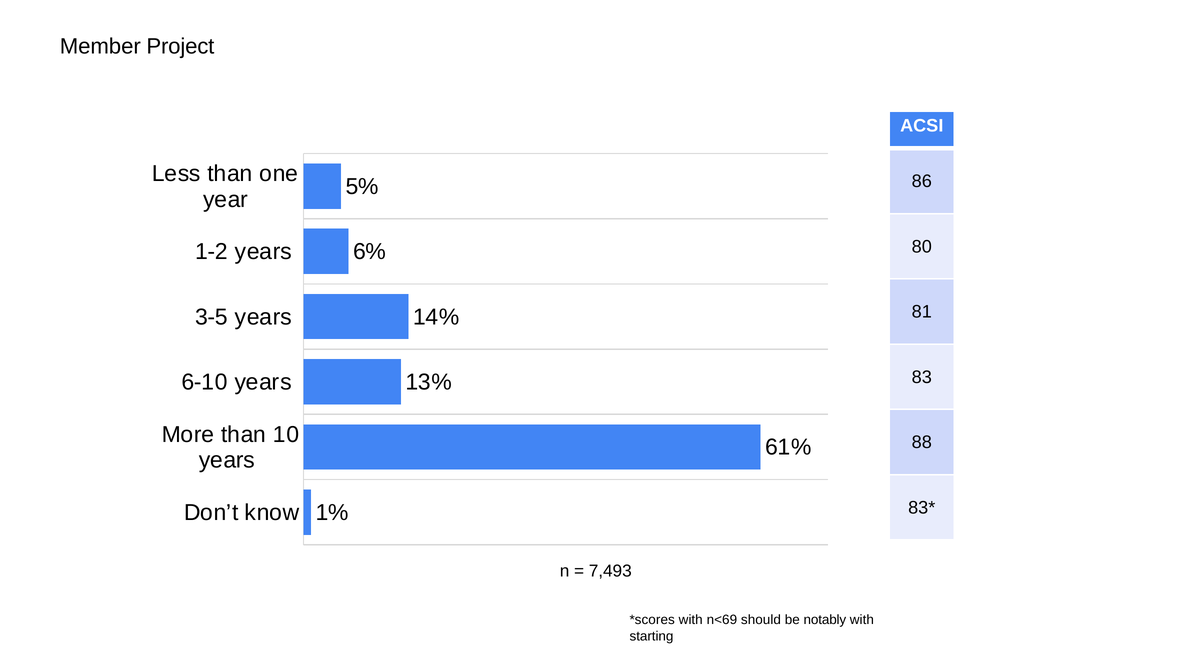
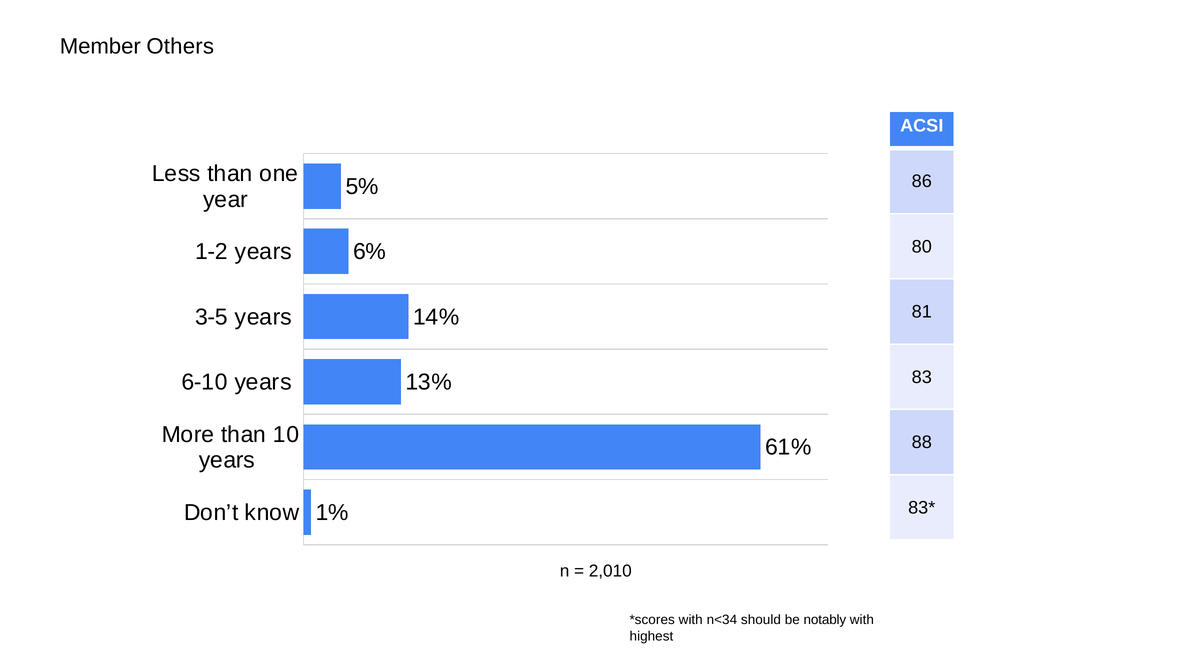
Project: Project -> Others (180, 46)
7,493: 7,493 -> 2,010 (610, 571)
n<69: n<69 -> n<34 (722, 621)
starting: starting -> highest (651, 637)
